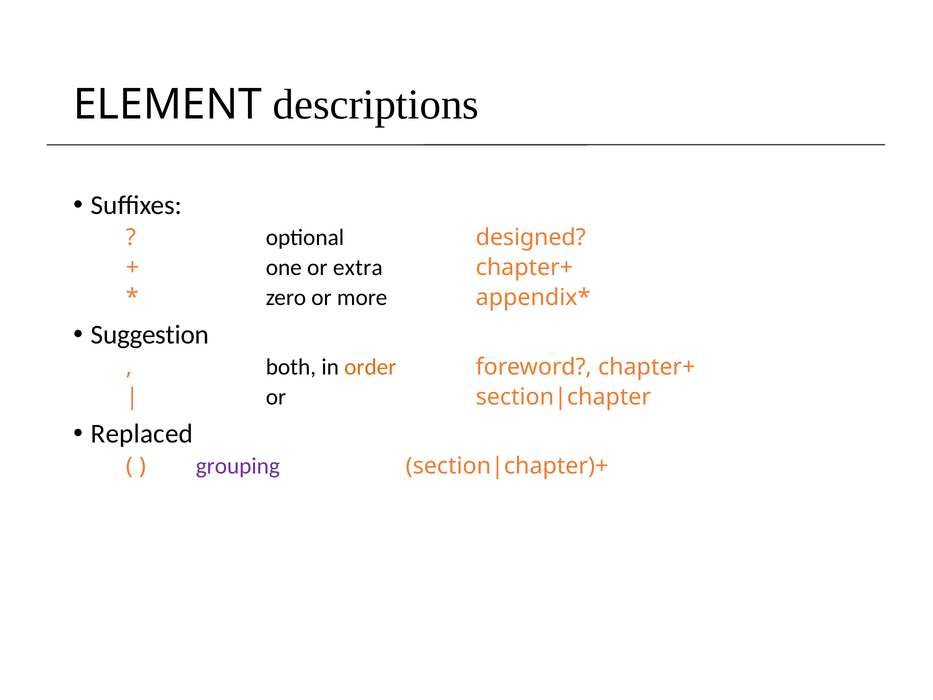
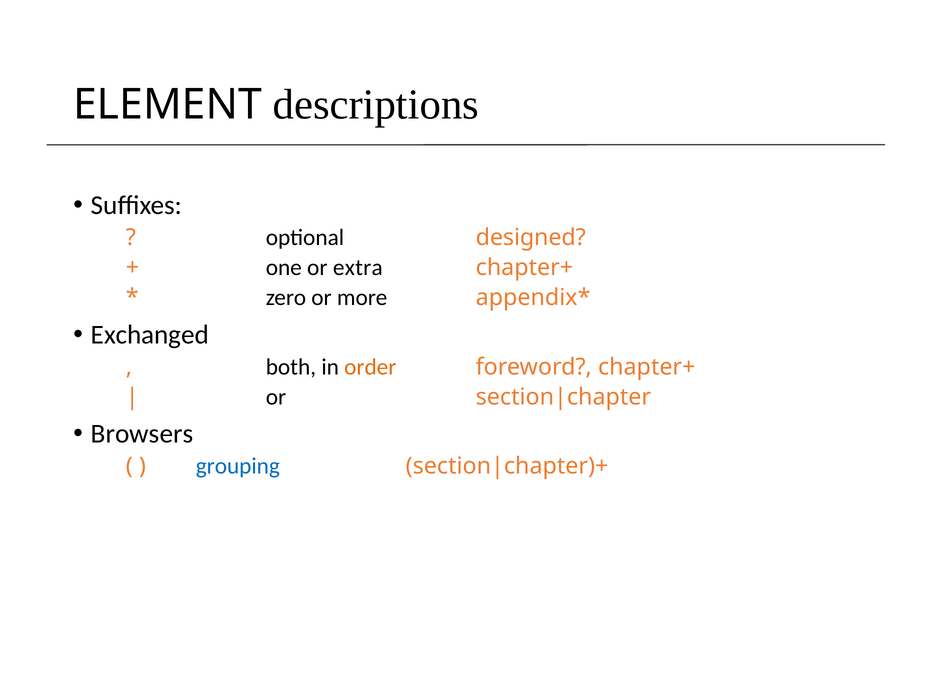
Suggestion: Suggestion -> Exchanged (150, 335)
Replaced: Replaced -> Browsers (142, 434)
grouping colour: purple -> blue (238, 466)
